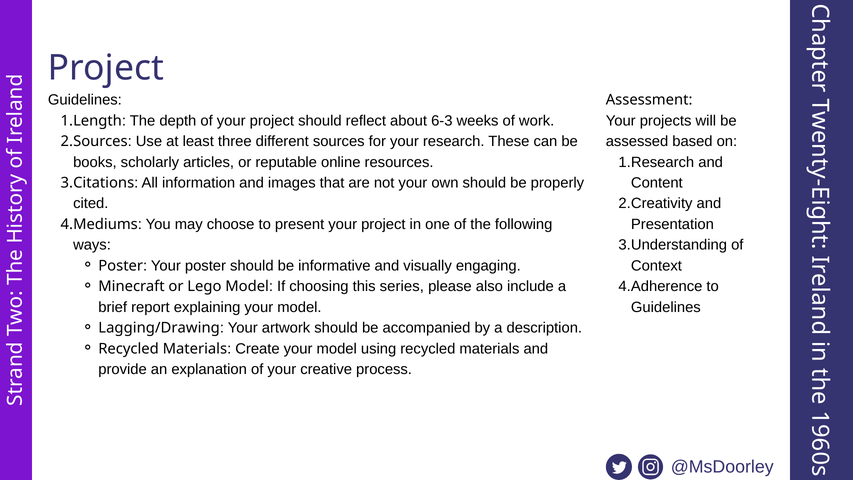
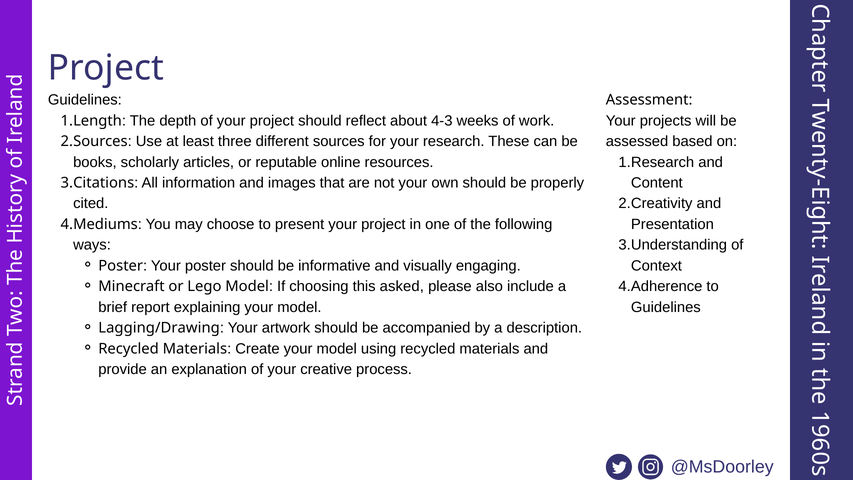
6-3: 6-3 -> 4-3 (442, 121)
series: series -> asked (402, 286)
